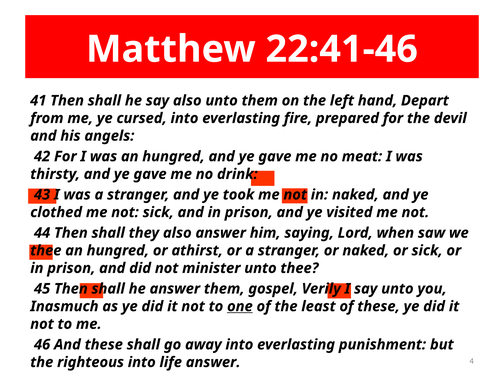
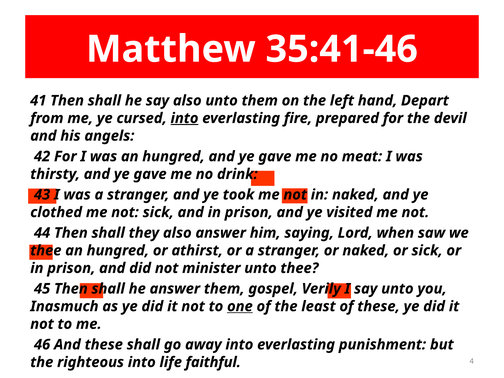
22:41-46: 22:41-46 -> 35:41-46 (342, 49)
into underline: none -> present (184, 118)
life answer: answer -> faithful (213, 362)
